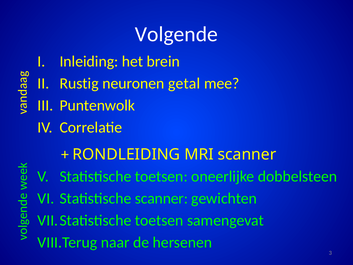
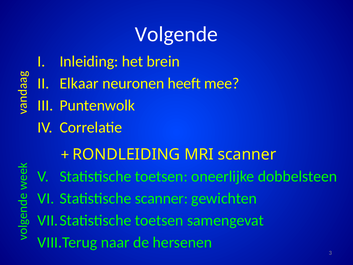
Rustig: Rustig -> Elkaar (79, 83)
getal: getal -> heeft (184, 83)
